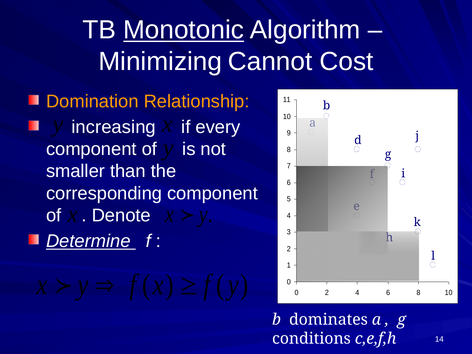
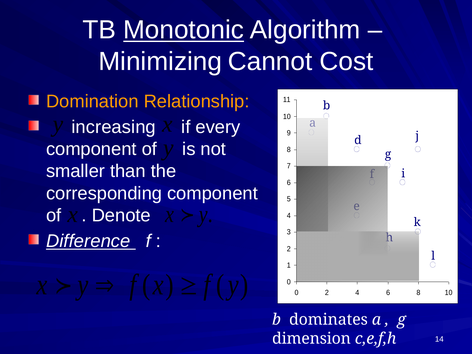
Determine: Determine -> Difference (88, 241)
conditions: conditions -> dimension (311, 339)
